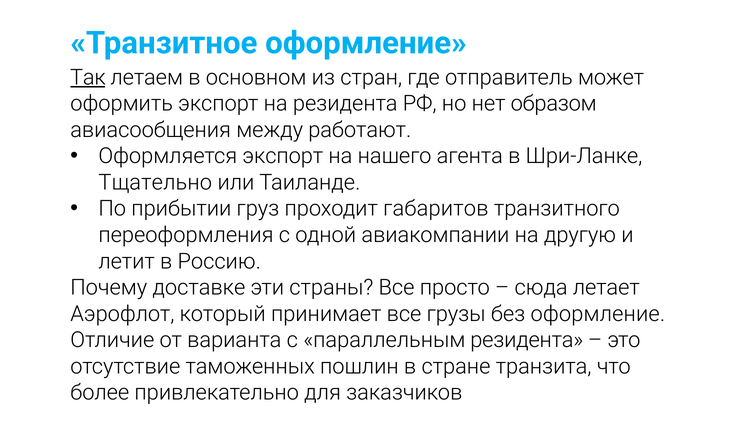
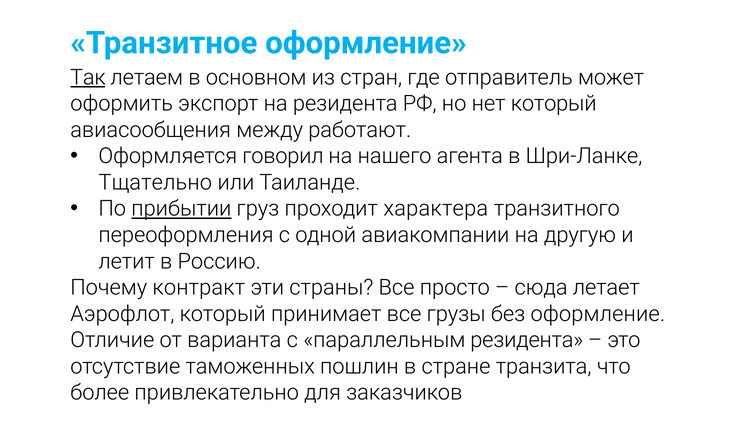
нет образом: образом -> который (554, 103)
Оформляется экспорт: экспорт -> говорил (283, 156)
прибытии underline: none -> present (181, 208)
габаритов: габаритов -> характера (436, 208)
доставке: доставке -> контракт (199, 287)
